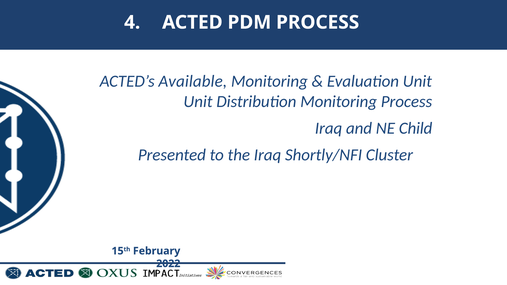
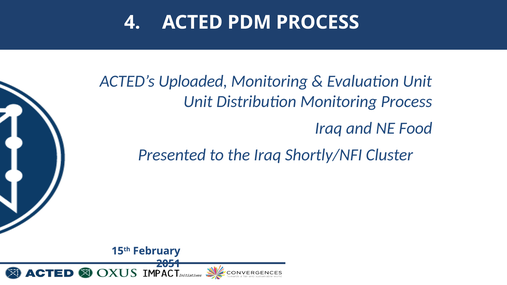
Available: Available -> Uploaded (193, 81)
Child: Child -> Food (416, 128)
2022: 2022 -> 2051 (168, 264)
